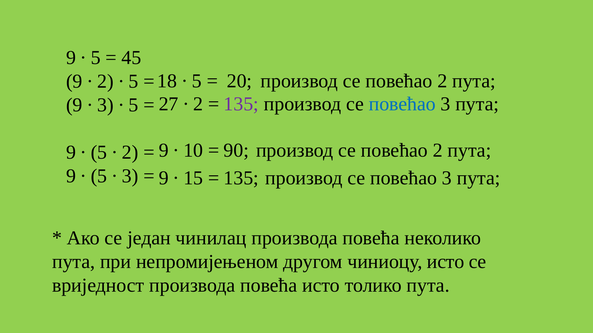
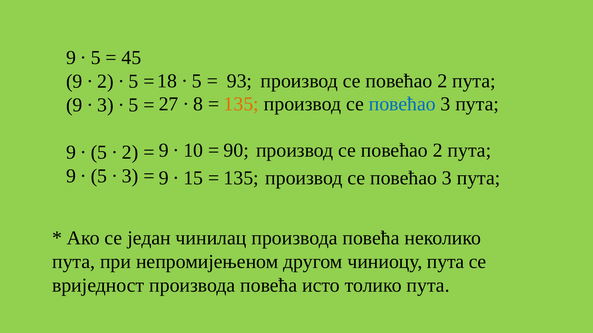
20: 20 -> 93 (239, 81)
2: 2 -> 8 (198, 104)
135 colour: purple -> orange (241, 104)
чиниоцу исто: исто -> пута (446, 262)
